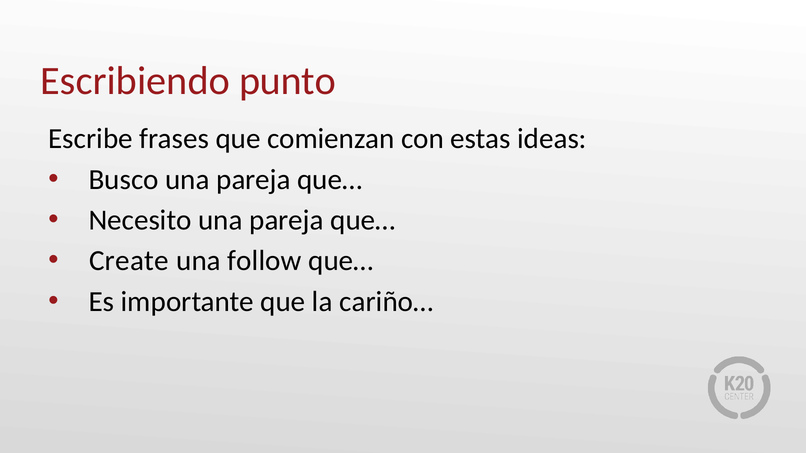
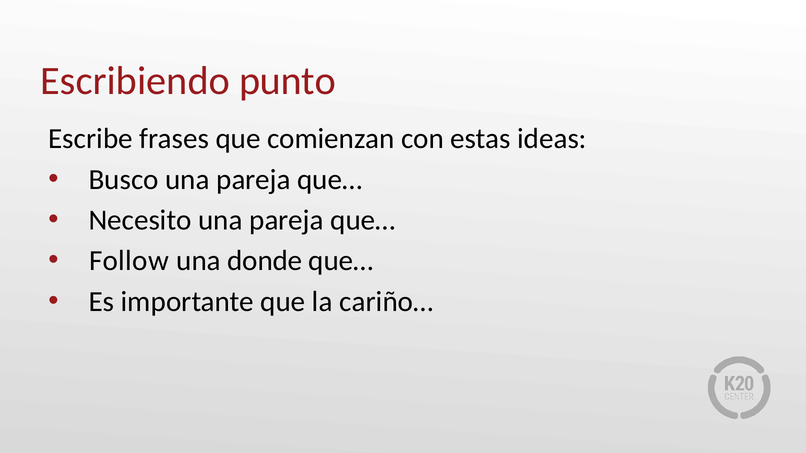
Create: Create -> Follow (129, 261)
follow: follow -> donde (265, 261)
